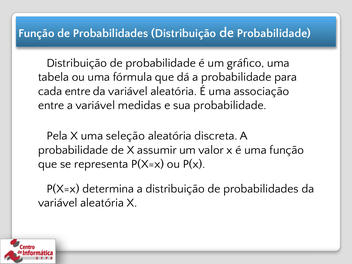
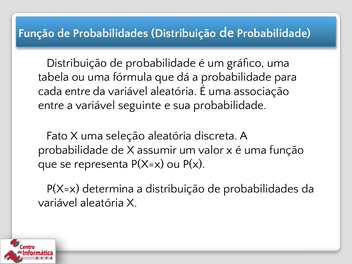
medidas: medidas -> seguinte (140, 105)
Pela: Pela -> Fato (57, 136)
